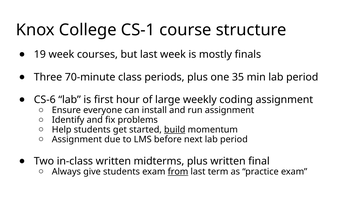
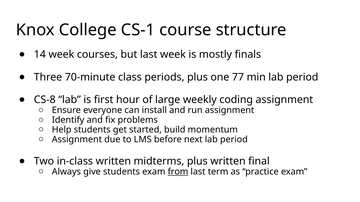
19: 19 -> 14 (40, 55)
35: 35 -> 77 (238, 77)
CS-6: CS-6 -> CS-8 (45, 100)
build underline: present -> none (175, 130)
